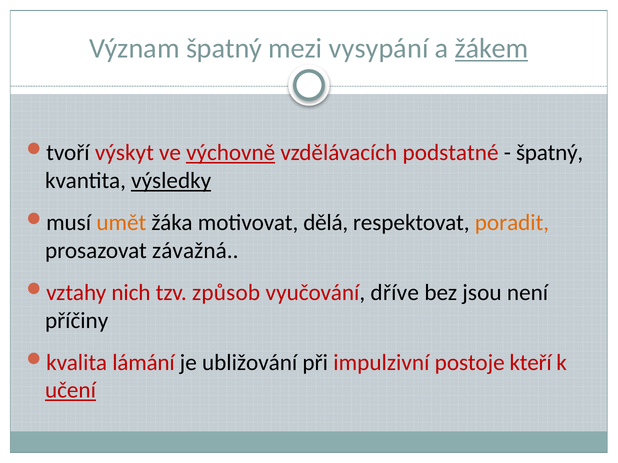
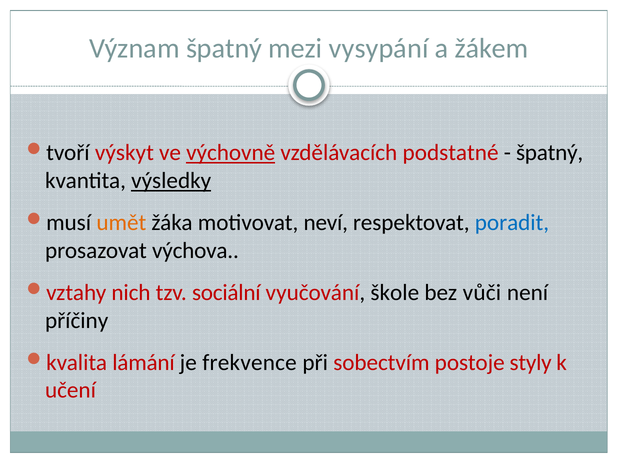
žákem underline: present -> none (492, 49)
dělá: dělá -> neví (326, 223)
poradit colour: orange -> blue (512, 223)
závažná: závažná -> výchova (195, 251)
způsob: způsob -> sociální (226, 293)
dříve: dříve -> škole (395, 293)
jsou: jsou -> vůči (482, 293)
ubližování: ubližování -> frekvence (250, 363)
impulzivní: impulzivní -> sobectvím (381, 363)
kteří: kteří -> styly (531, 363)
učení underline: present -> none (70, 391)
